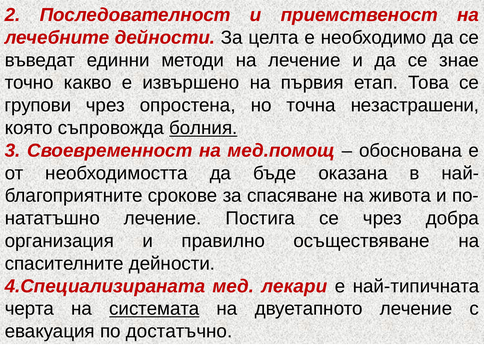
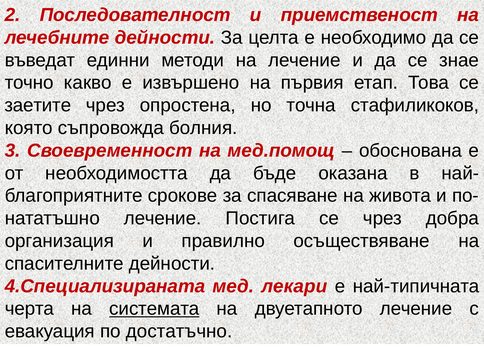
групови: групови -> заетите (38, 105)
незастрашени: незастрашени -> стафиликоков (415, 105)
болния underline: present -> none (203, 128)
